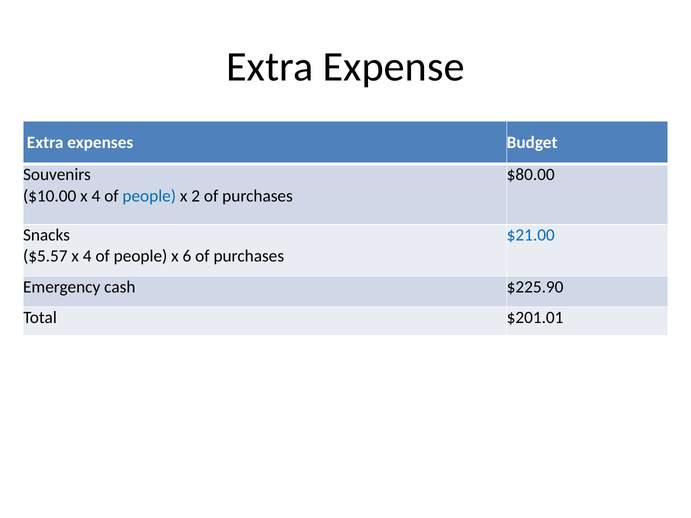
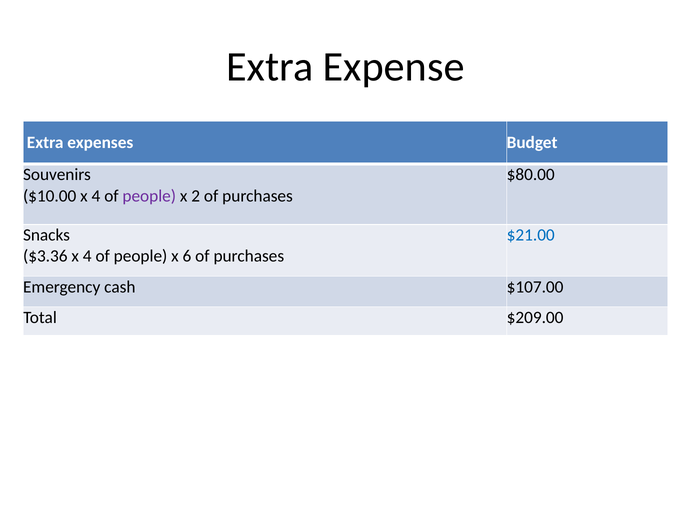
people colour: blue -> purple (149, 196)
$5.57: $5.57 -> $3.36 (45, 256)
$225.90: $225.90 -> $107.00 (535, 287)
$201.01: $201.01 -> $209.00 (535, 318)
